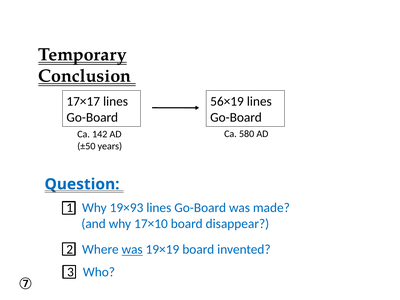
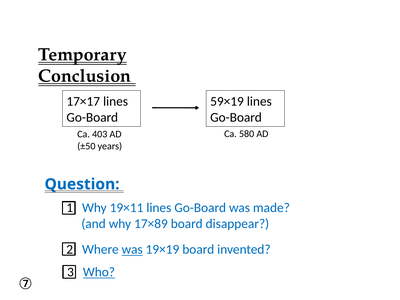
56×19: 56×19 -> 59×19 (227, 102)
142: 142 -> 403 (100, 134)
19×93: 19×93 -> 19×11 (127, 208)
17×10: 17×10 -> 17×89 (151, 224)
Who underline: none -> present (99, 272)
